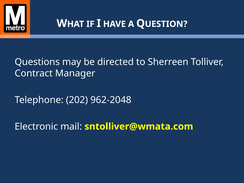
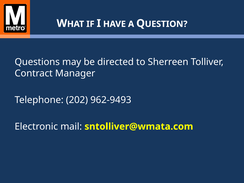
962-2048: 962-2048 -> 962-9493 (111, 100)
